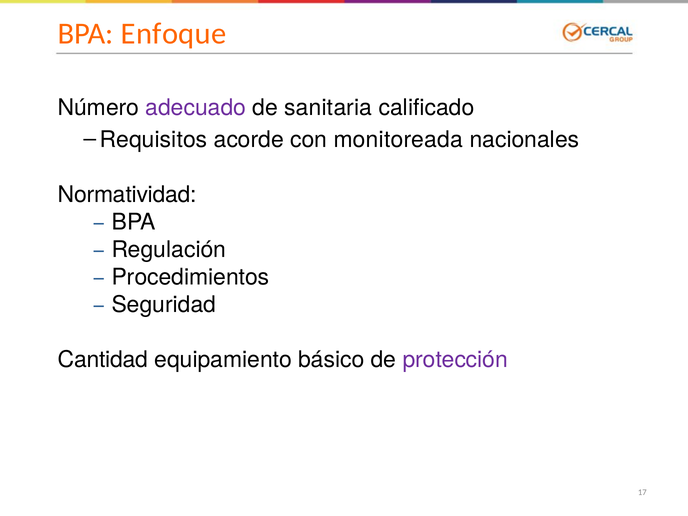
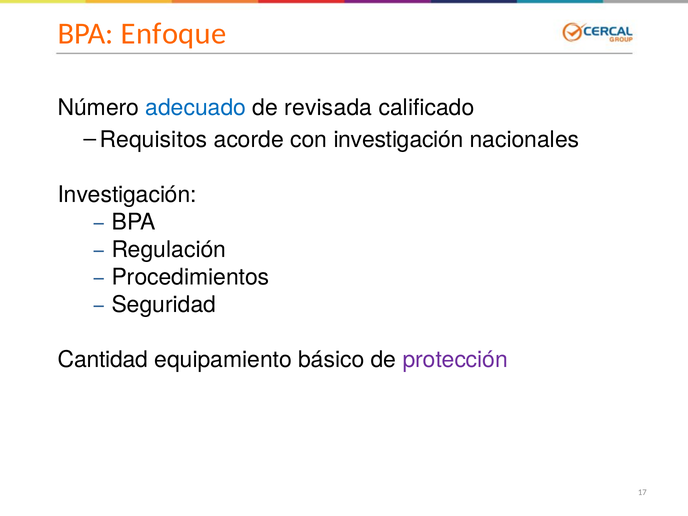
adecuado colour: purple -> blue (196, 107)
sanitaria: sanitaria -> revisada (328, 107)
con monitoreada: monitoreada -> investigación (399, 140)
Normatividad: Normatividad -> Investigación (127, 195)
